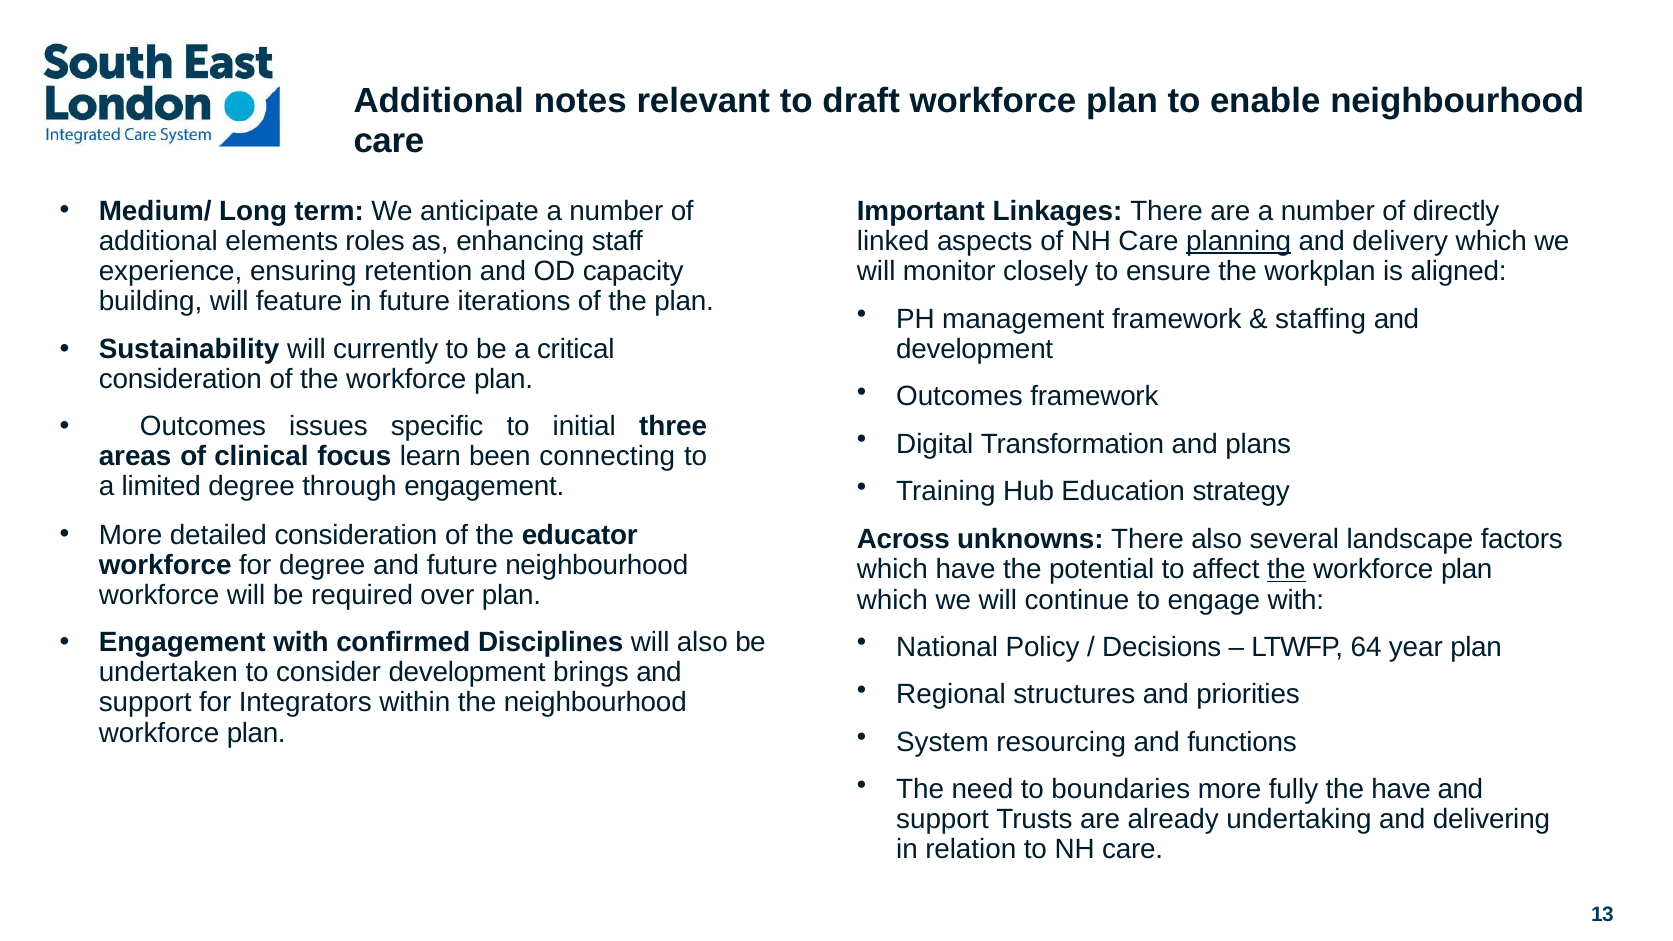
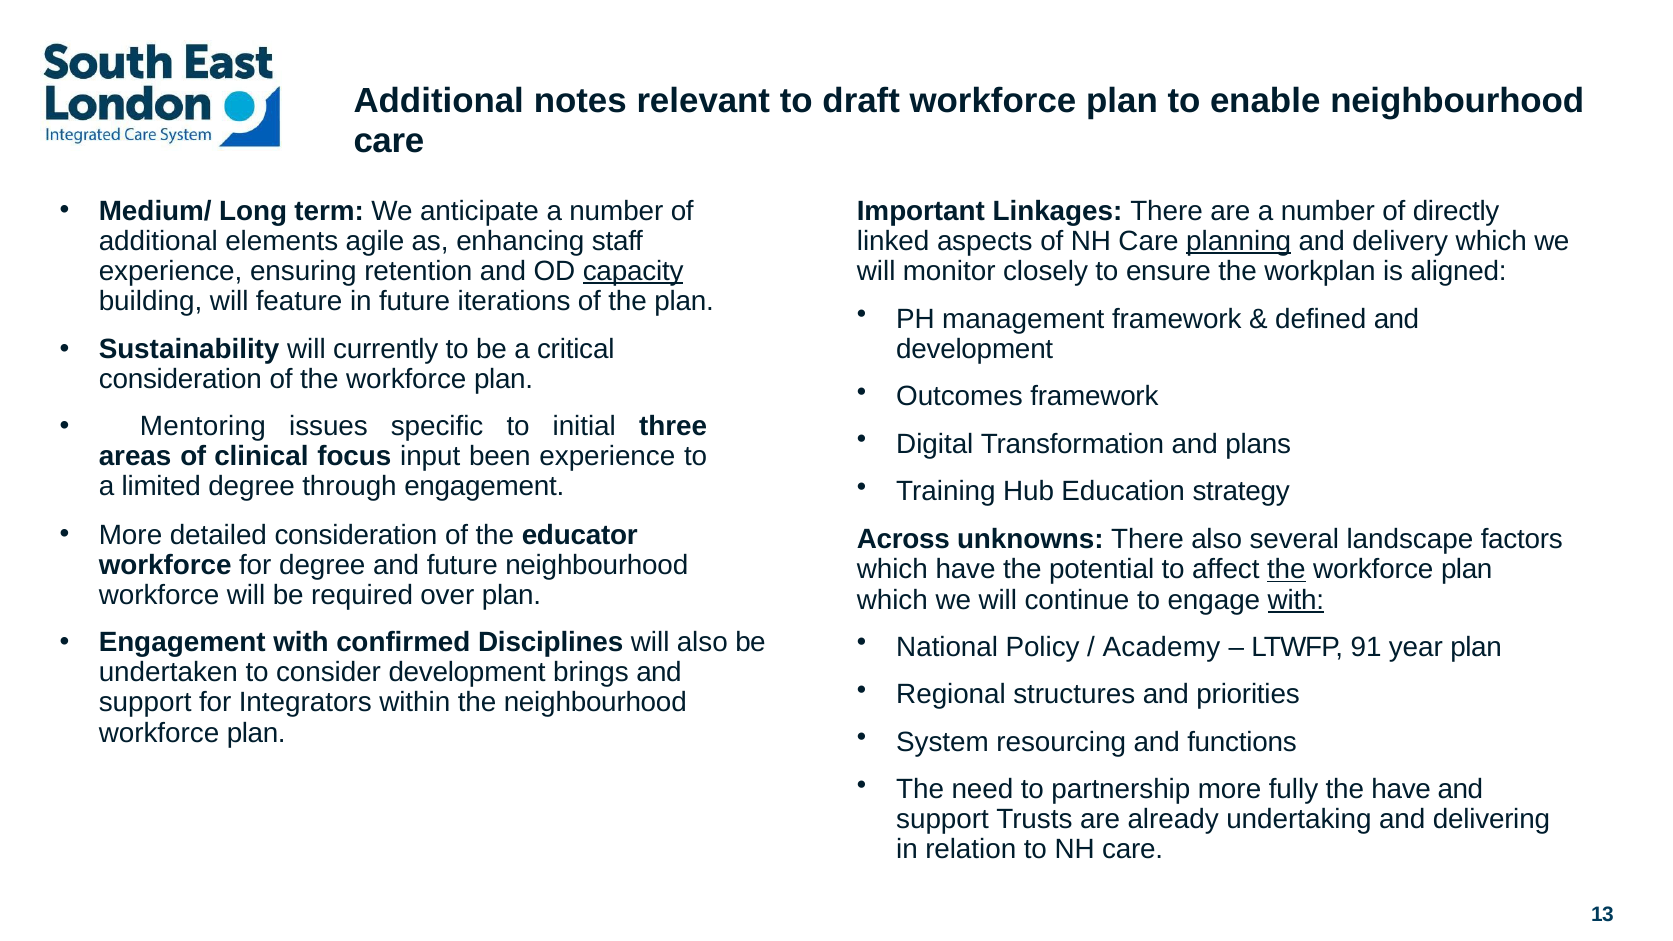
roles: roles -> agile (375, 241)
capacity underline: none -> present (633, 271)
staffing: staffing -> defined (1321, 319)
Outcomes: Outcomes -> Mentoring (203, 426)
learn: learn -> input (430, 456)
been connecting: connecting -> experience (607, 456)
with underline: none -> present (1296, 600)
Decisions: Decisions -> Academy (1162, 647)
64: 64 -> 91 (1366, 647)
boundaries: boundaries -> partnership (1121, 789)
